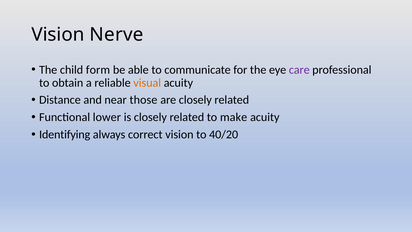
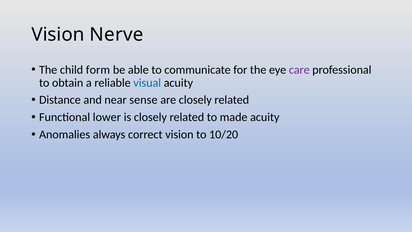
visual colour: orange -> blue (147, 83)
those: those -> sense (143, 100)
make: make -> made (234, 117)
Identifying: Identifying -> Anomalies (65, 134)
40/20: 40/20 -> 10/20 (224, 134)
